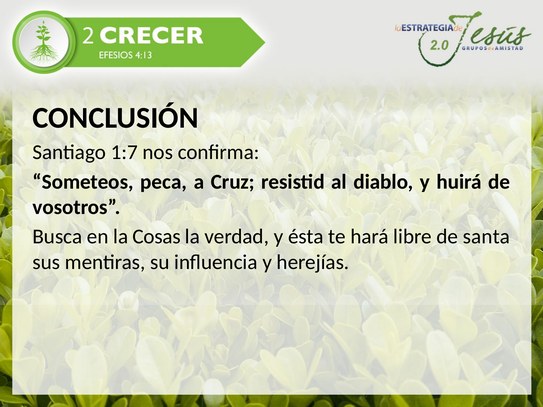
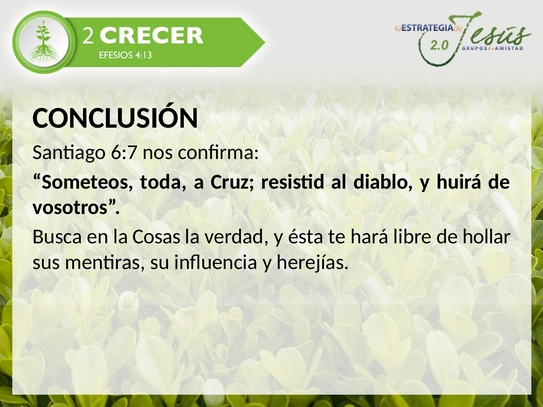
1:7: 1:7 -> 6:7 (124, 152)
peca: peca -> toda (163, 182)
santa: santa -> hollar (487, 237)
